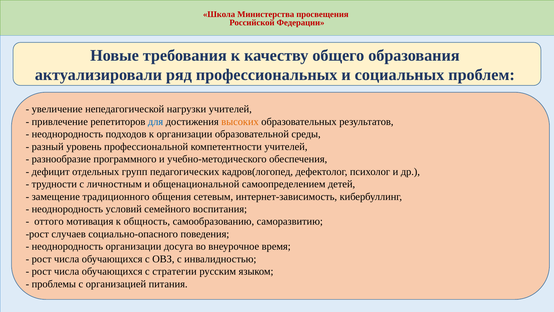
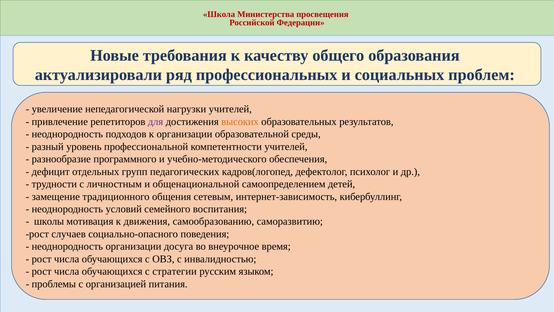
для colour: blue -> purple (156, 122)
оттого: оттого -> школы (49, 221)
общность: общность -> движения (147, 221)
